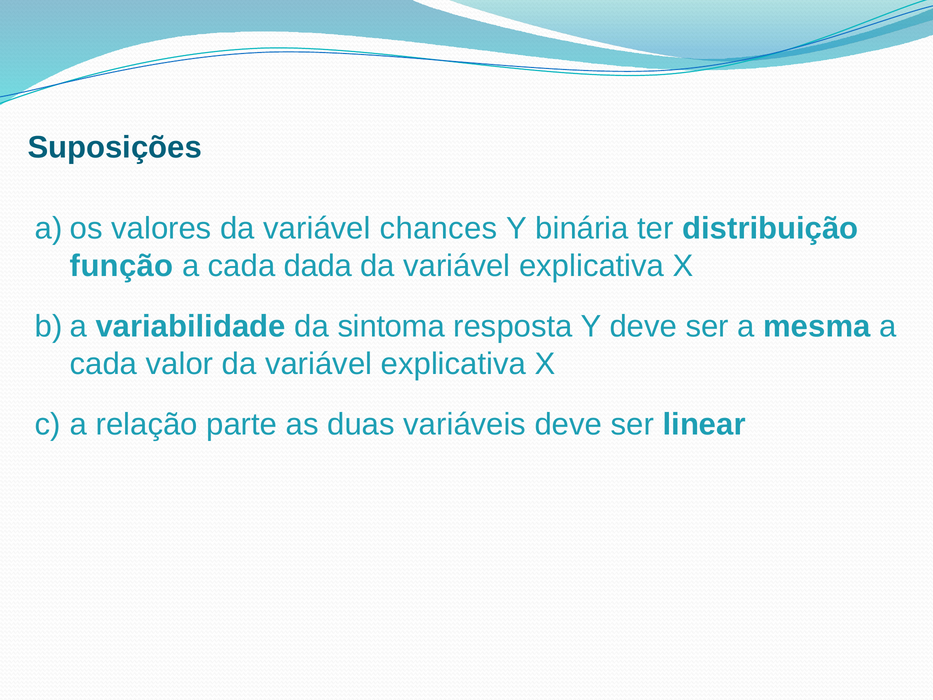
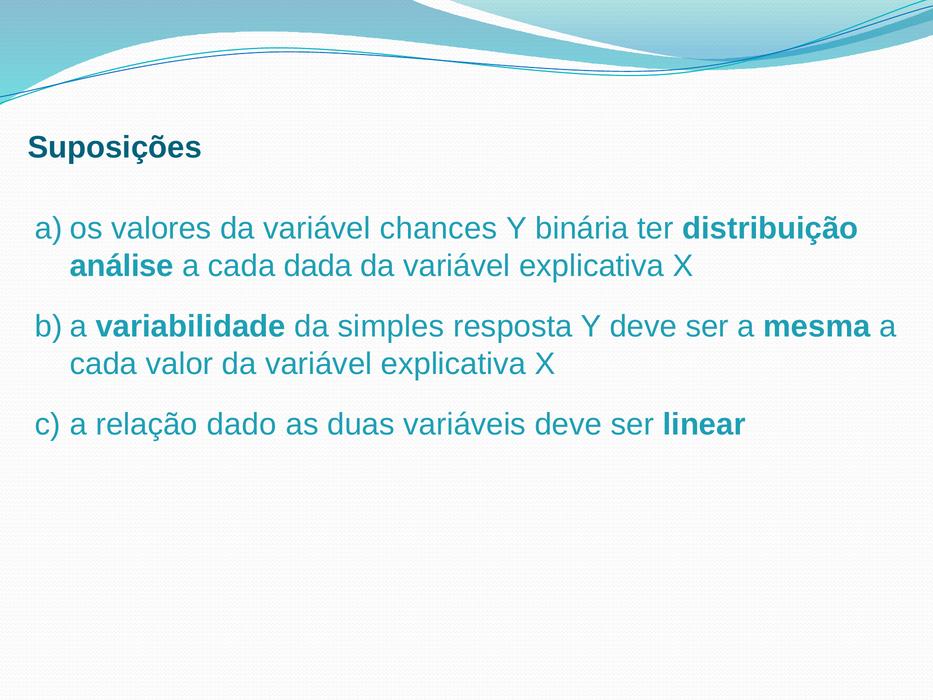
função: função -> análise (122, 266)
sintoma: sintoma -> simples (391, 326)
parte: parte -> dado (242, 424)
